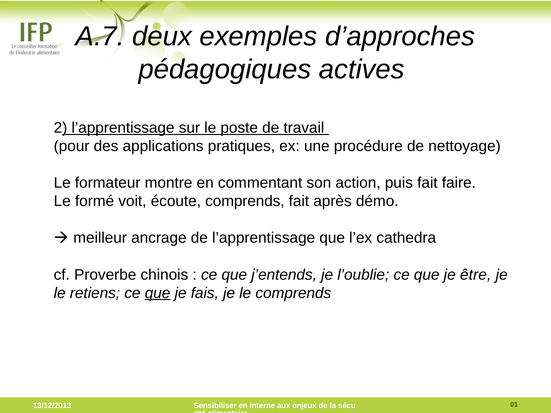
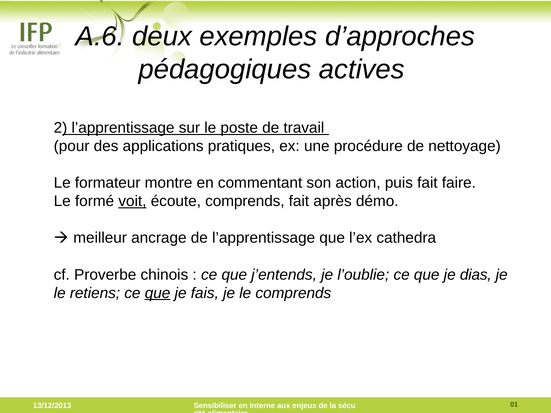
A.7: A.7 -> A.6 (100, 36)
voit underline: none -> present (132, 201)
être: être -> dias (476, 275)
